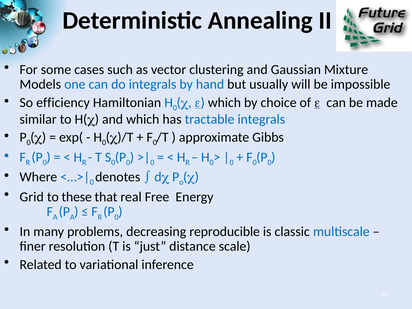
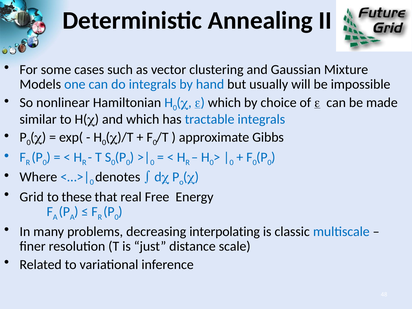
efficiency: efficiency -> nonlinear (63, 103)
reproducible: reproducible -> interpolating (225, 232)
